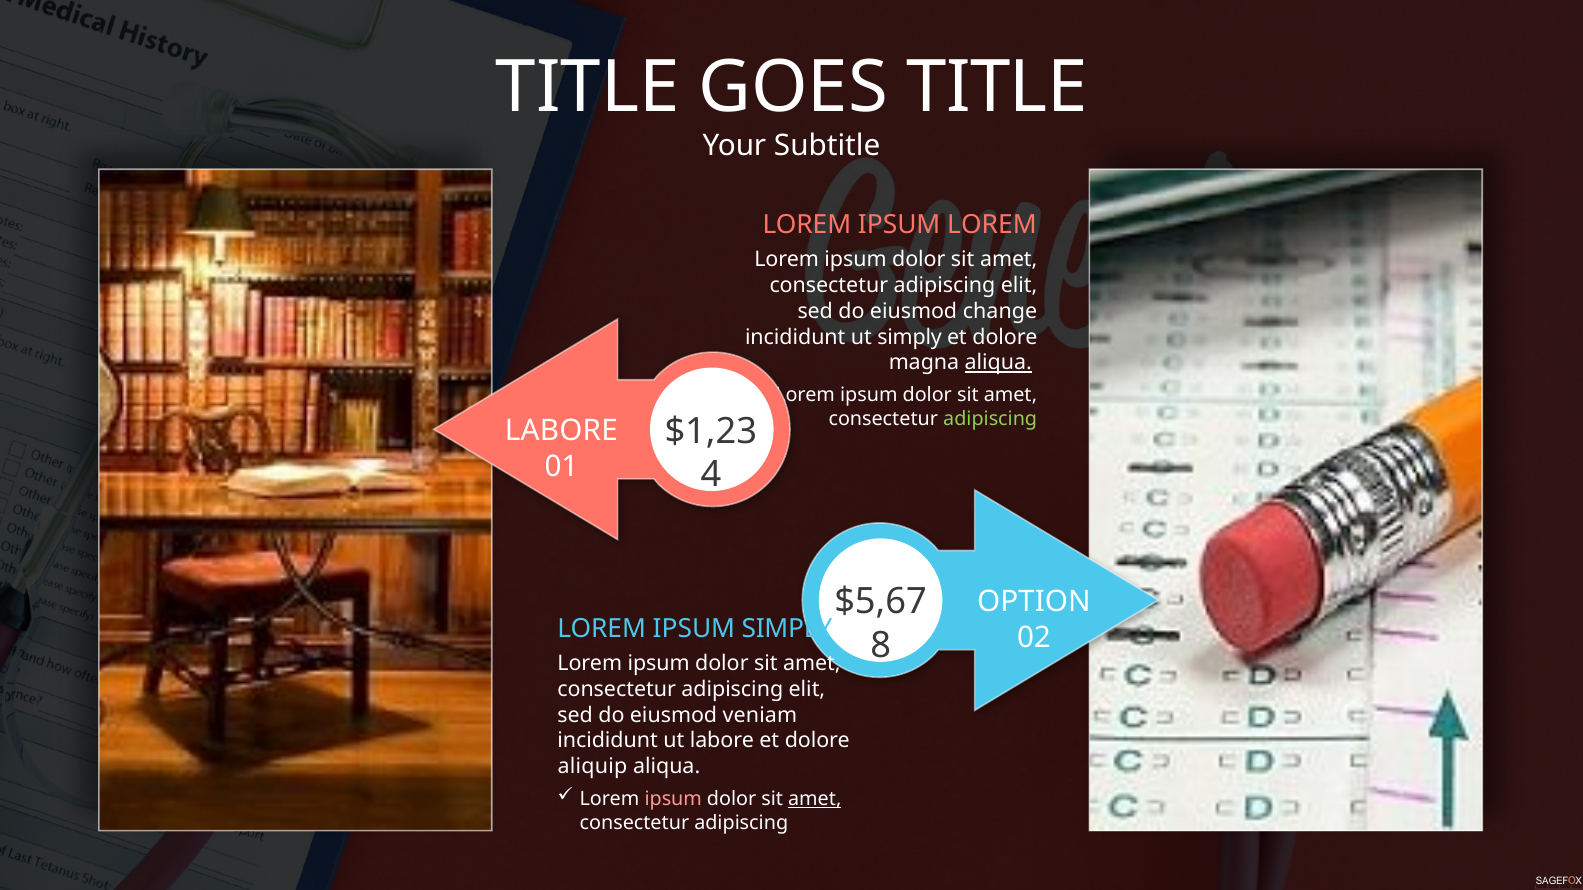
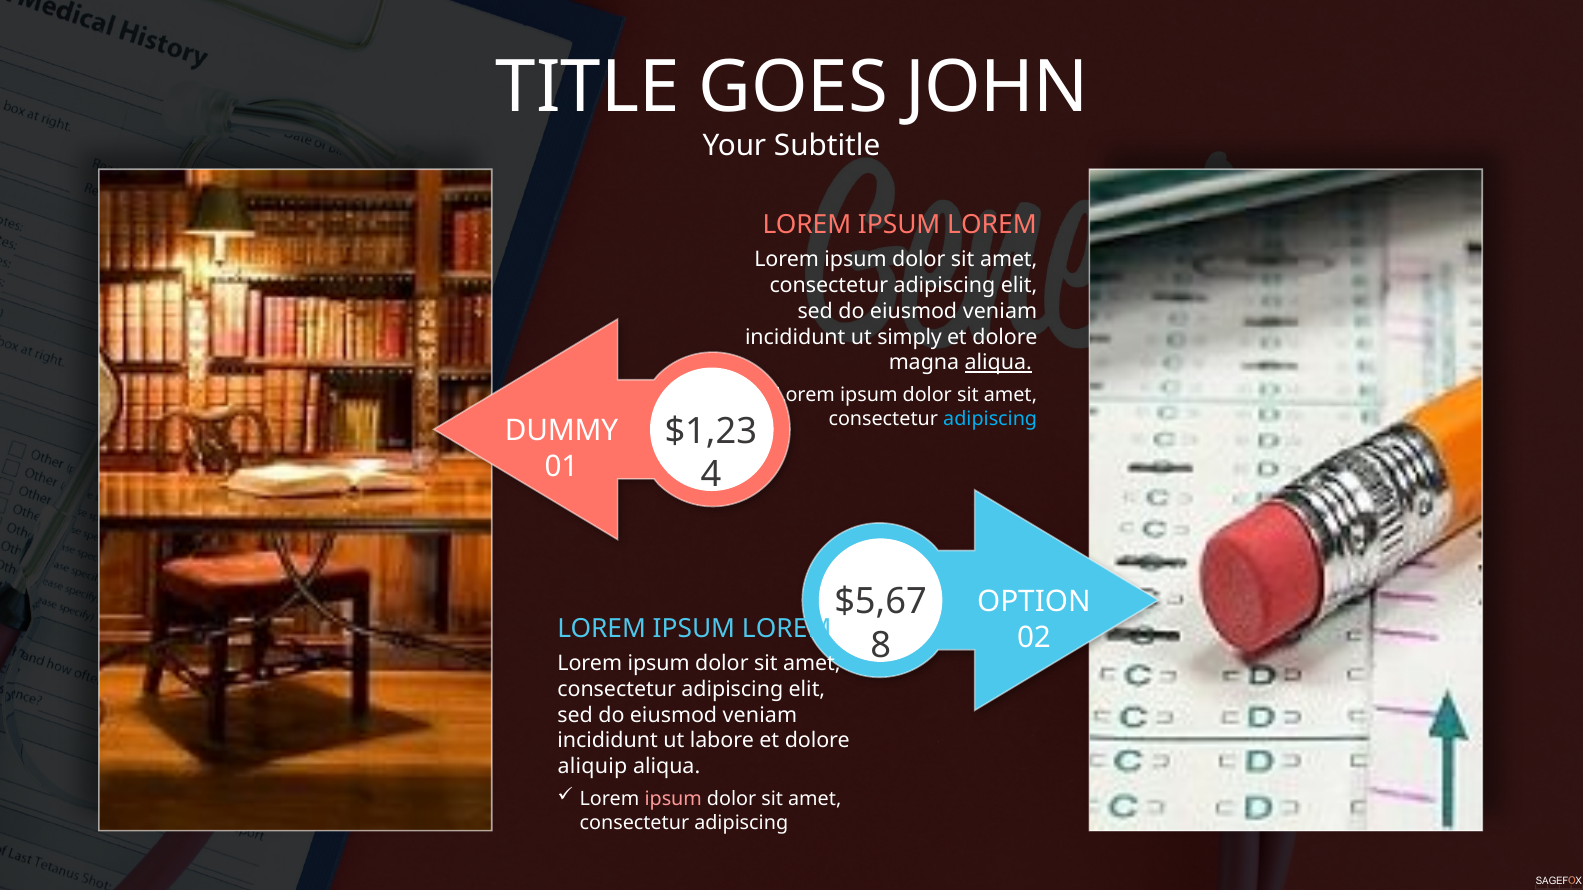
GOES TITLE: TITLE -> JOHN (997, 88)
change: change -> veniam (1000, 311)
adipiscing colour: light green -> light blue (990, 419)
LABORE: LABORE -> DUMMY (562, 431)
SIMPLY: SIMPLY -> LOREM (787, 629)
amet underline: present -> none (815, 800)
